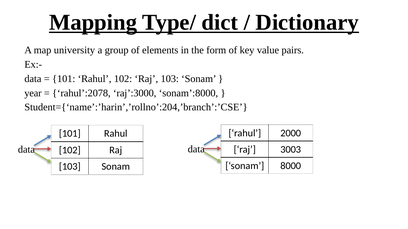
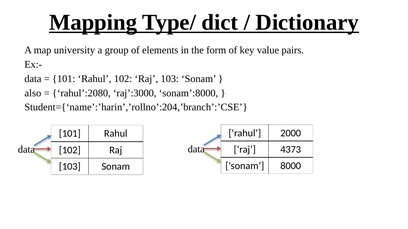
year: year -> also (33, 93)
rahul’:2078: rahul’:2078 -> rahul’:2080 (81, 93)
3003: 3003 -> 4373 (291, 150)
